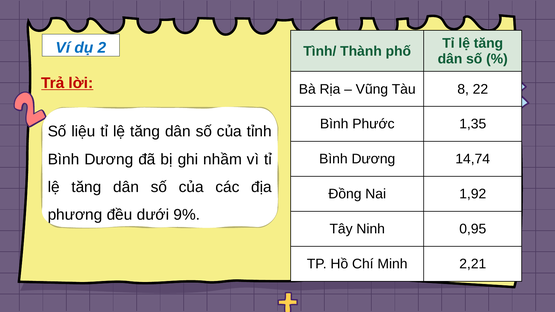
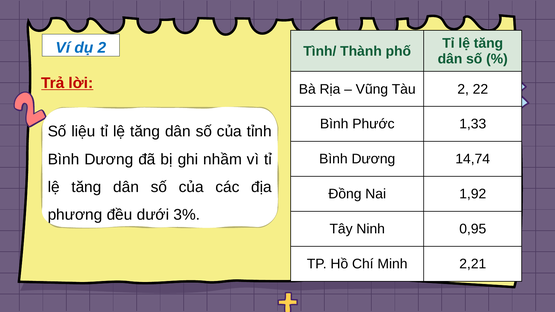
Tàu 8: 8 -> 2 (463, 89)
1,35: 1,35 -> 1,33 (473, 124)
9%: 9% -> 3% (187, 215)
